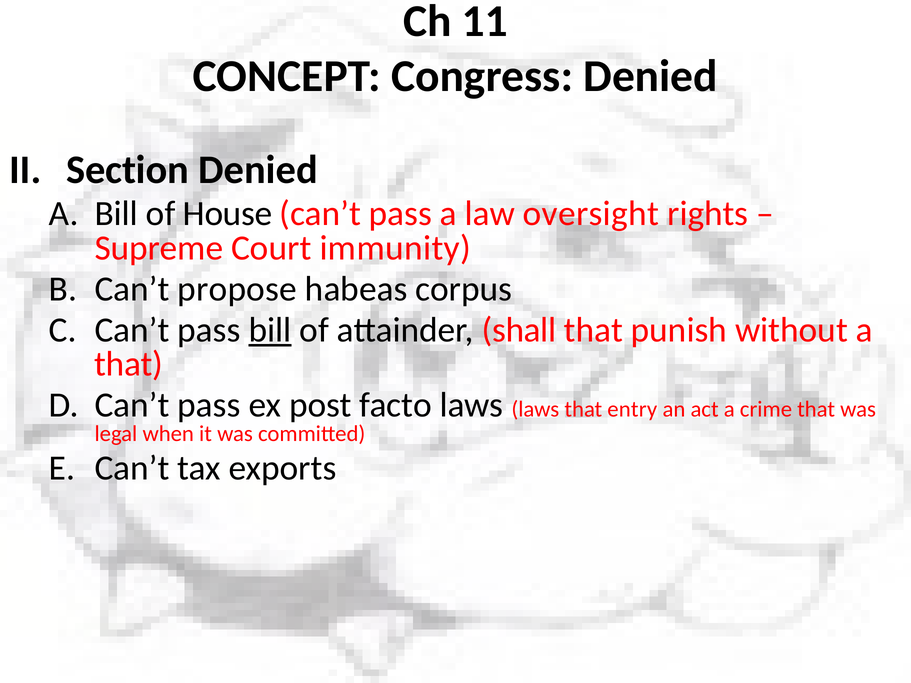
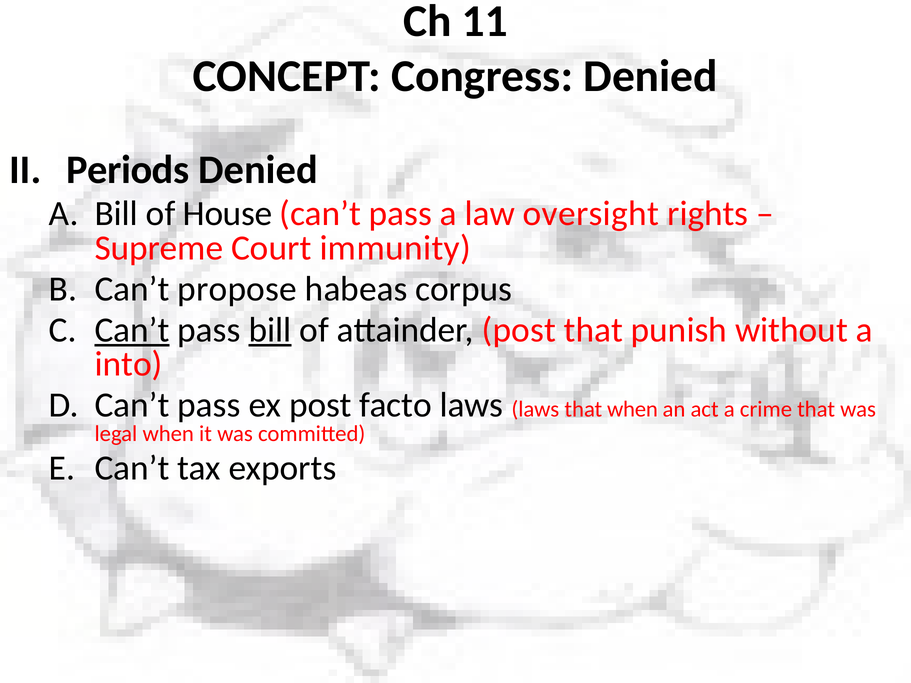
Section: Section -> Periods (128, 170)
Can’t underline: none -> present (132, 330)
attainder shall: shall -> post (519, 330)
that: that -> into (128, 364)
that entry: entry -> when (632, 410)
